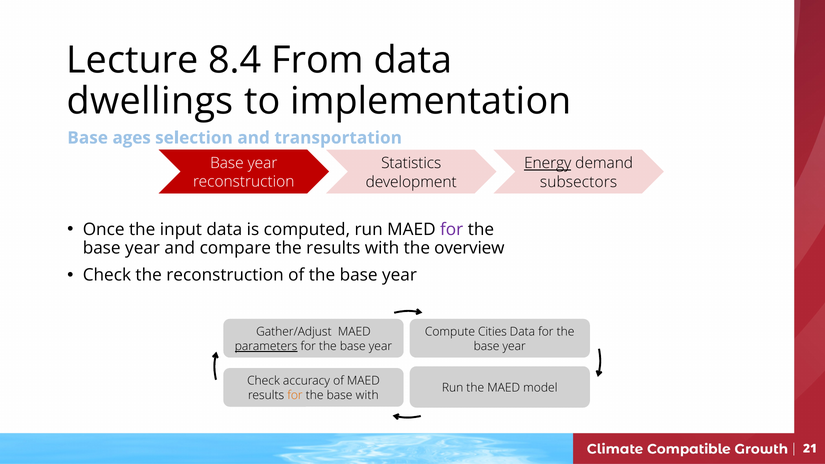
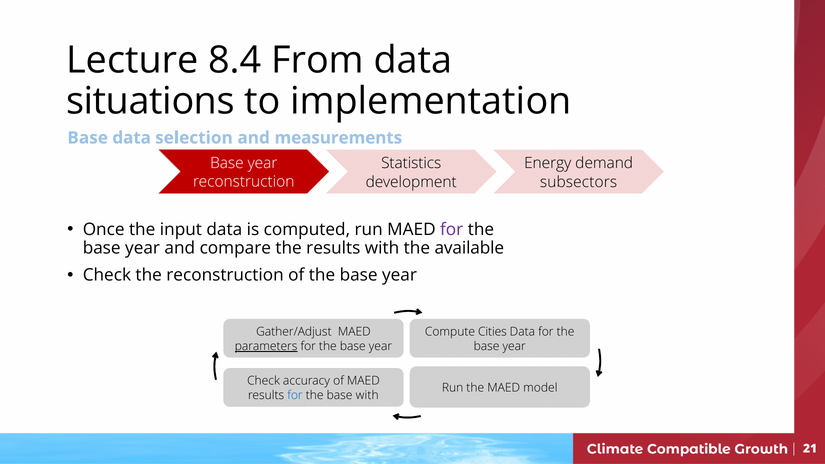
dwellings: dwellings -> situations (150, 101)
Base ages: ages -> data (132, 138)
transportation: transportation -> measurements (338, 138)
Energy underline: present -> none (548, 163)
overview: overview -> available (469, 248)
for colour: orange -> blue (295, 395)
